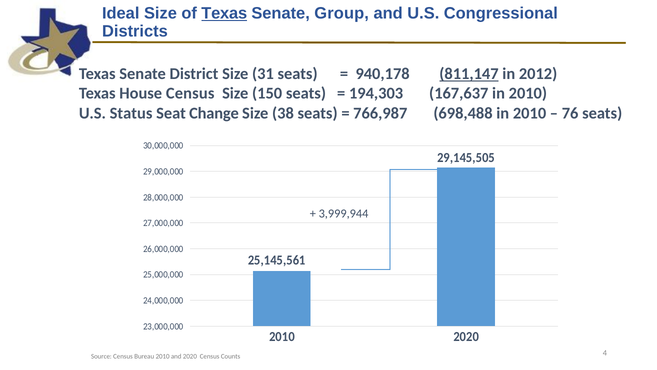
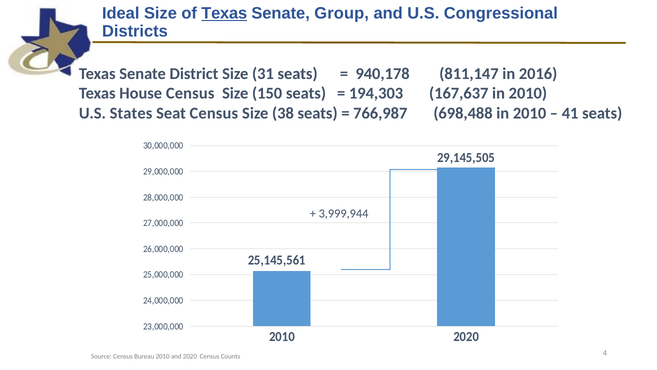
811,147 underline: present -> none (469, 74)
2012: 2012 -> 2016 (538, 74)
Status: Status -> States (131, 113)
Seat Change: Change -> Census (214, 113)
76: 76 -> 41 (570, 113)
